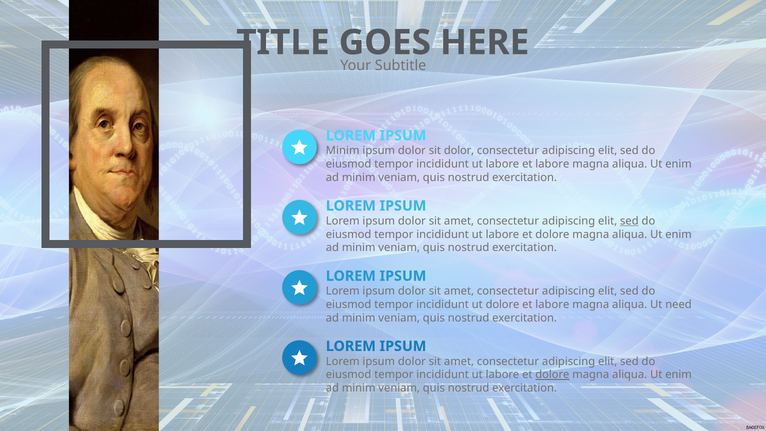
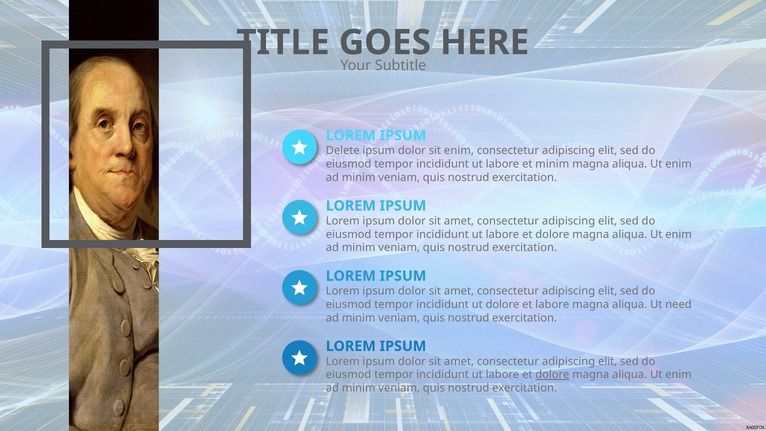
Minim: Minim -> Delete (343, 151)
sit dolor: dolor -> enim (459, 151)
labore et labore: labore -> minim (552, 164)
sed underline: present -> none (629, 221)
